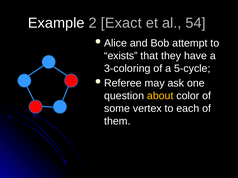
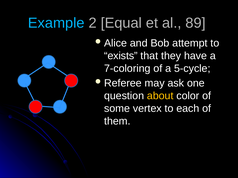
Example colour: white -> light blue (56, 23)
Exact: Exact -> Equal (121, 23)
54: 54 -> 89 (196, 23)
3-coloring: 3-coloring -> 7-coloring (127, 69)
